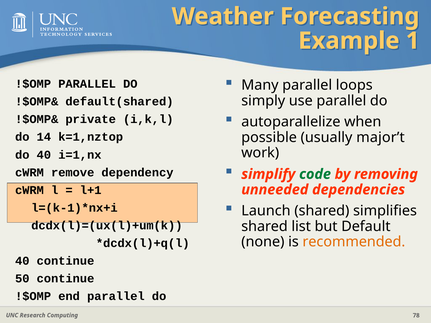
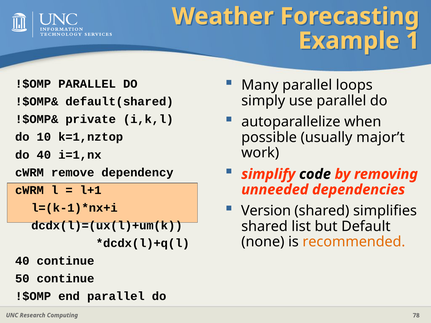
14: 14 -> 10 (44, 137)
code colour: green -> black (315, 174)
Launch: Launch -> Version (266, 211)
